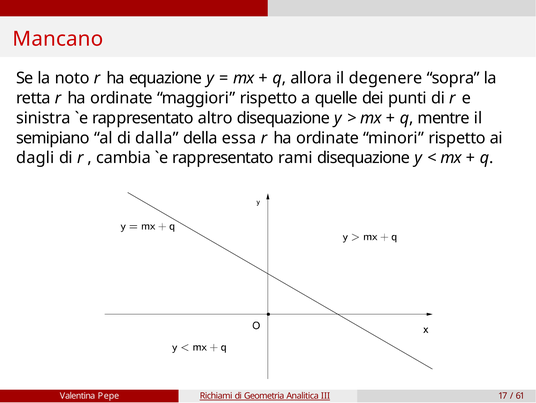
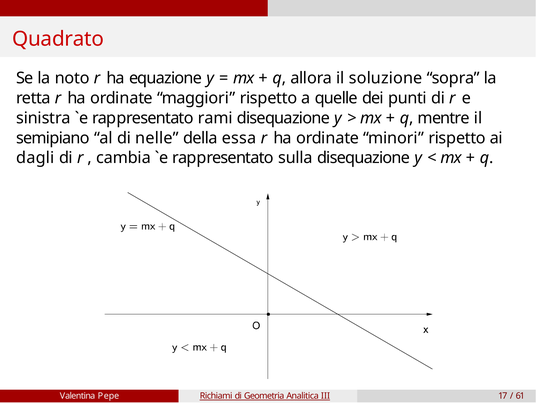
Mancano: Mancano -> Quadrato (58, 39)
degenere: degenere -> soluzione (386, 78)
altro: altro -> rami (215, 118)
dalla: dalla -> nelle (157, 138)
rami: rami -> sulla (295, 158)
